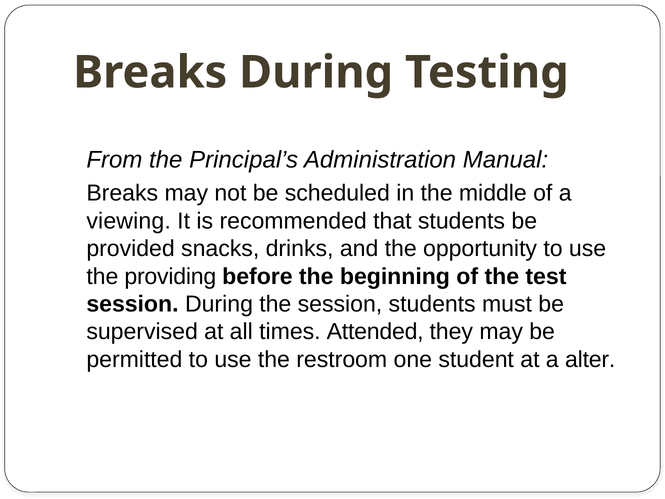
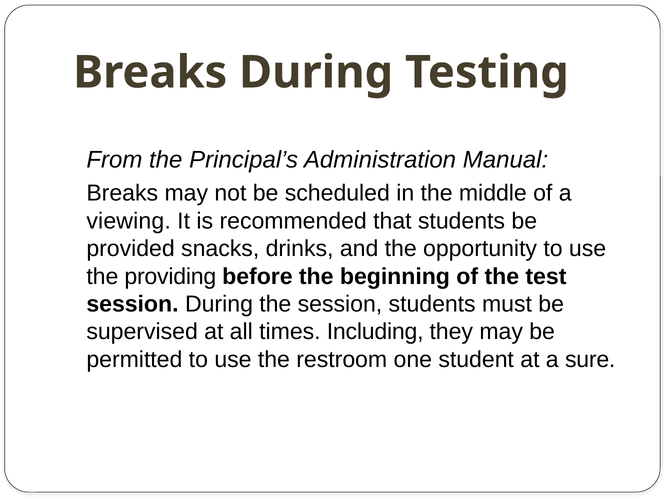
Attended: Attended -> Including (375, 332)
alter: alter -> sure (590, 359)
